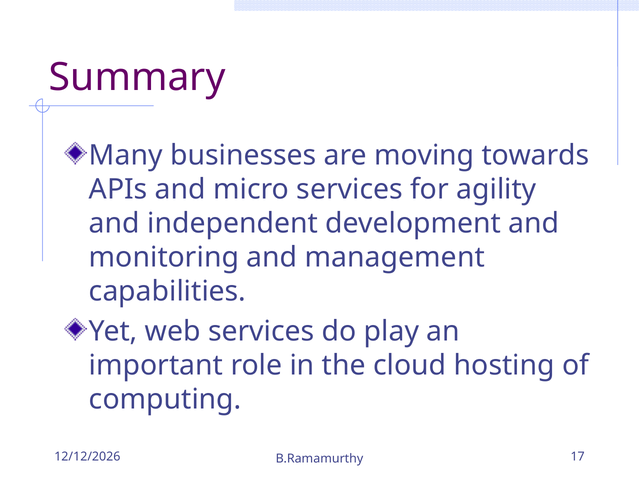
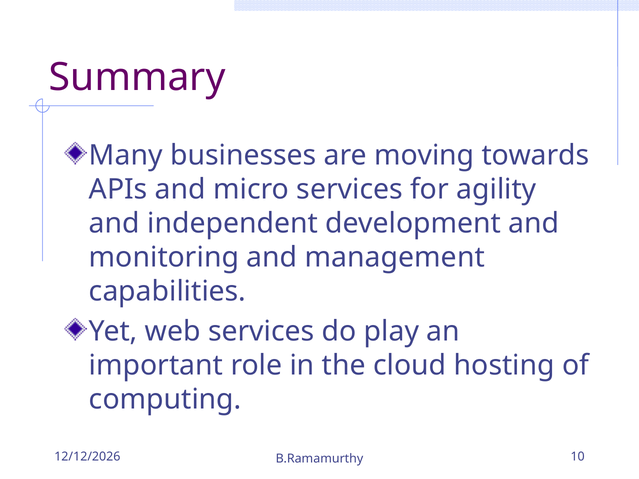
17: 17 -> 10 (578, 457)
